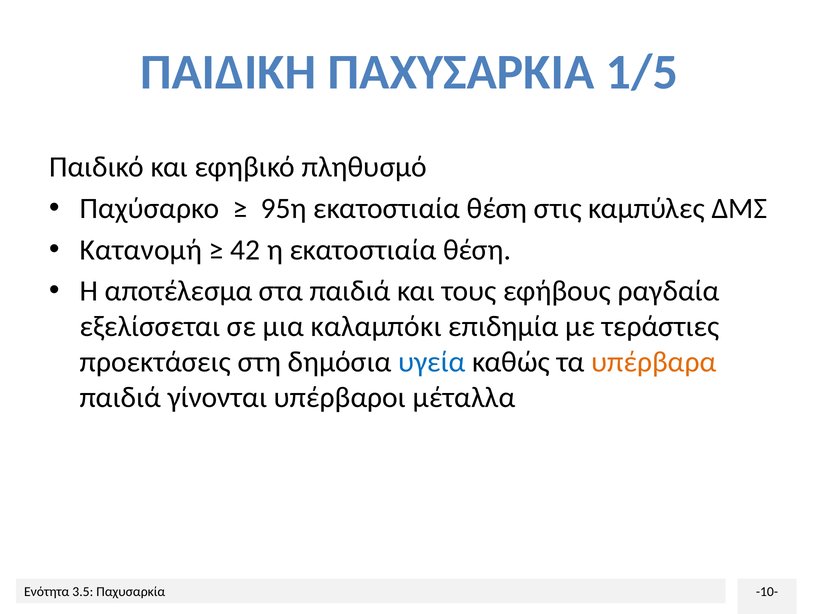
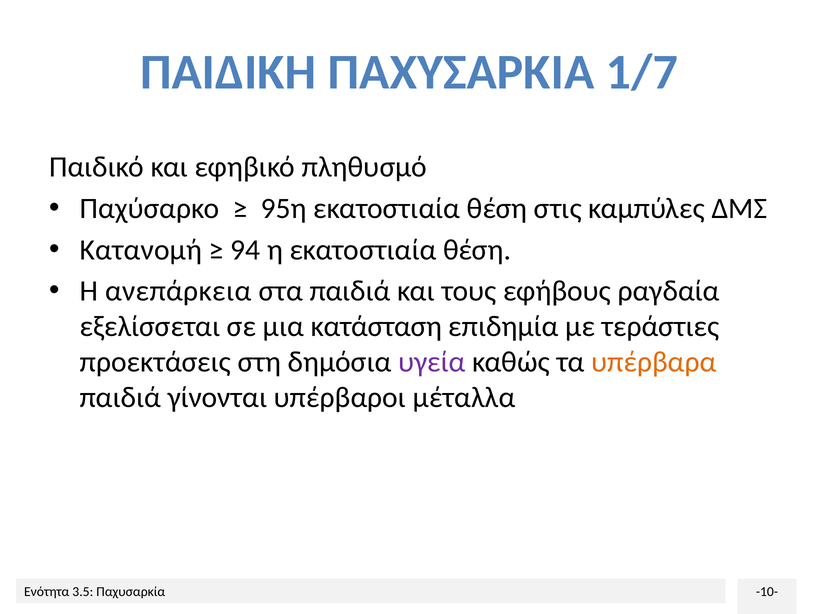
1/5: 1/5 -> 1/7 (642, 72)
42: 42 -> 94 (245, 250)
αποτέλεσμα: αποτέλεσμα -> ανεπάρκεια (178, 291)
καλαμπόκι: καλαμπόκι -> κατάσταση (376, 327)
υγεία colour: blue -> purple (432, 362)
